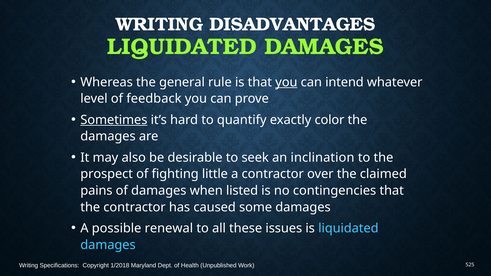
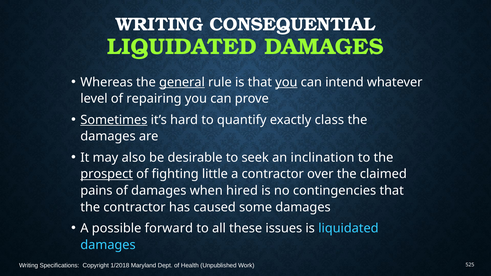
DISADVANTAGES: DISADVANTAGES -> CONSEQUENTIAL (292, 25)
general underline: none -> present (182, 82)
feedback: feedback -> repairing (154, 99)
color: color -> class (329, 120)
prospect underline: none -> present (107, 174)
listed: listed -> hired (242, 191)
renewal: renewal -> forward (169, 228)
